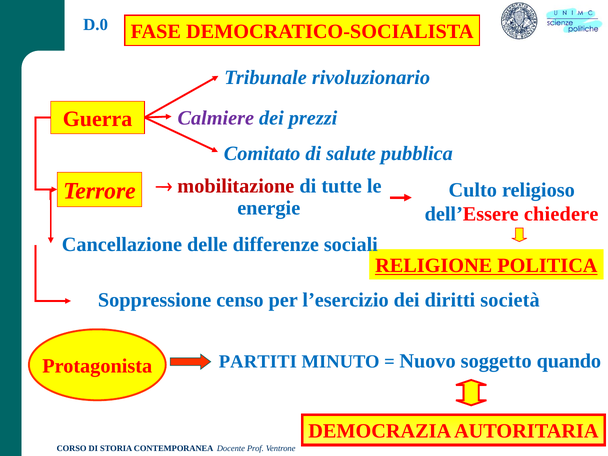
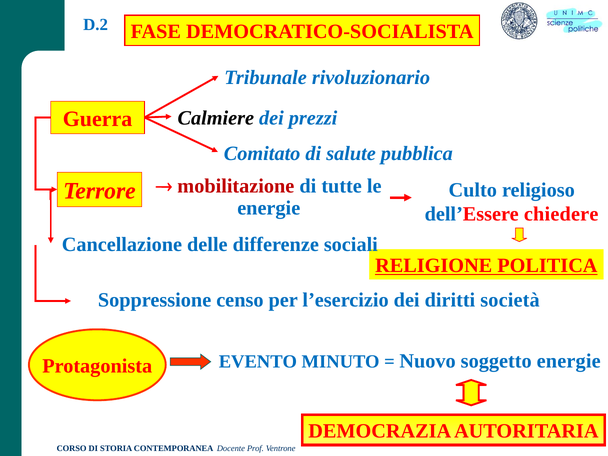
D.0: D.0 -> D.2 (96, 25)
Calmiere colour: purple -> black (216, 118)
PARTITI: PARTITI -> EVENTO (258, 362)
soggetto quando: quando -> energie (569, 361)
